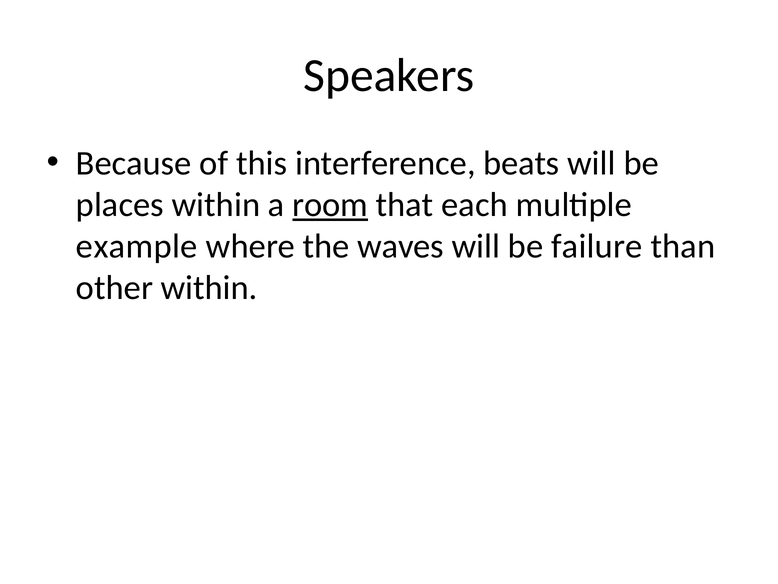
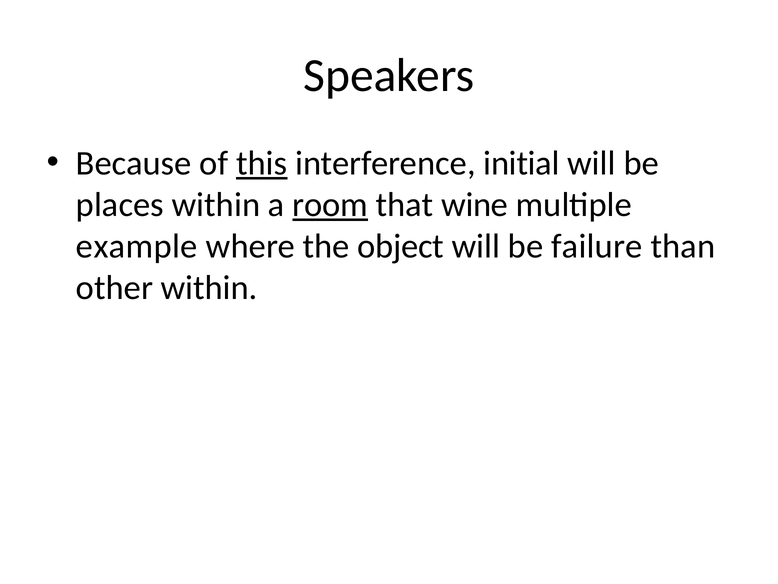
this underline: none -> present (262, 163)
beats: beats -> initial (522, 163)
each: each -> wine (475, 205)
waves: waves -> object (401, 246)
